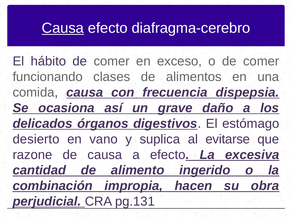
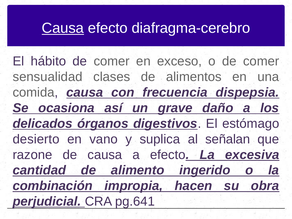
funcionando: funcionando -> sensualidad (48, 77)
evitarse: evitarse -> señalan (228, 139)
pg.131: pg.131 -> pg.641 (135, 201)
